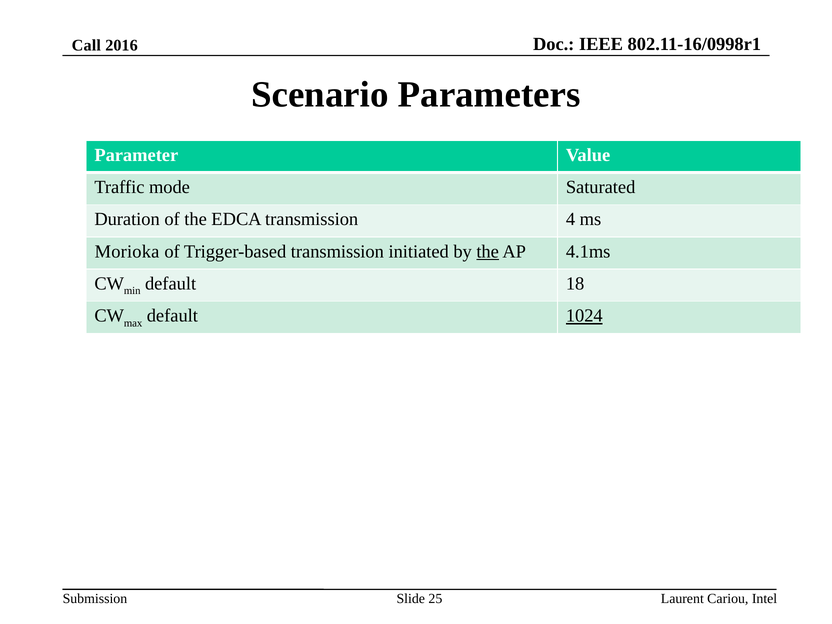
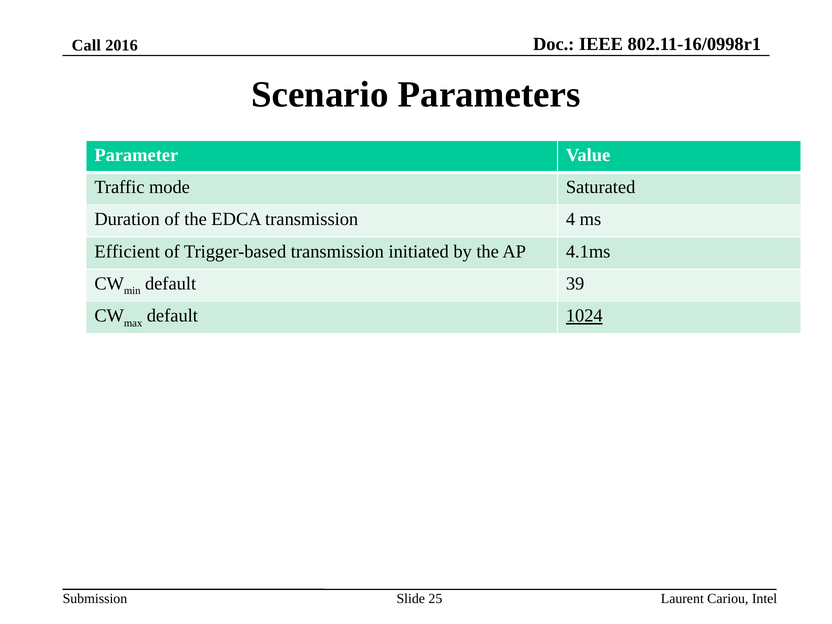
Morioka: Morioka -> Efficient (127, 251)
the underline: present -> none (488, 251)
18: 18 -> 39 (575, 284)
